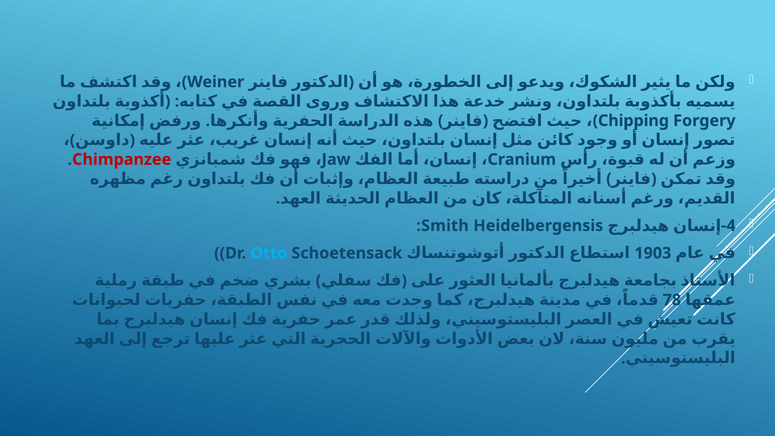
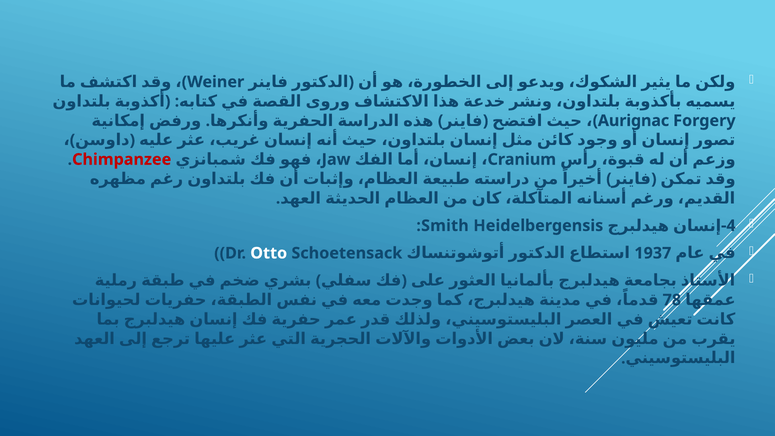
Chipping: Chipping -> Aurignac (634, 121)
Otto colour: light blue -> white (269, 253)
1903: 1903 -> 1937 (653, 253)
